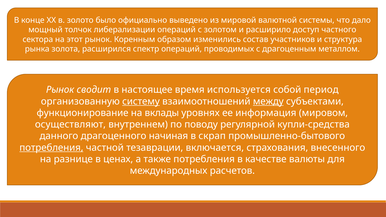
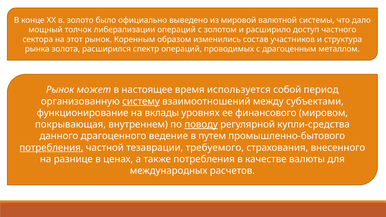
сводит: сводит -> может (94, 90)
между underline: present -> none (268, 101)
информация: информация -> финансового (266, 113)
осуществляют: осуществляют -> покрывающая (70, 125)
поводу underline: none -> present (201, 125)
начиная: начиная -> ведение (168, 136)
скрап: скрап -> путем (212, 136)
включается: включается -> требуемого (215, 148)
